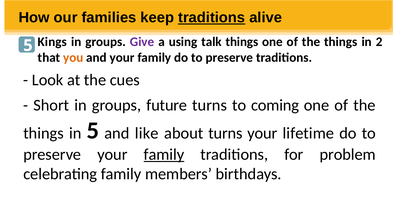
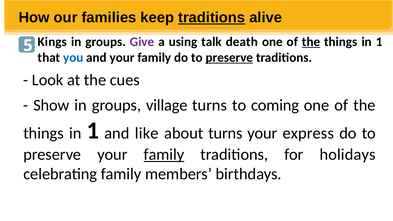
talk things: things -> death (242, 42)
the underline: none -> present (311, 42)
2: 2 -> 1 (379, 42)
you colour: orange -> blue (73, 58)
preserve underline: none -> present (229, 58)
Short: Short -> Show (51, 105)
future: future -> village (167, 105)
5: 5 -> 1 (93, 130)
lifetime: lifetime -> express (308, 133)
problem: problem -> holidays (348, 154)
